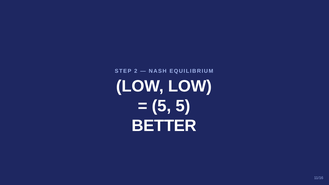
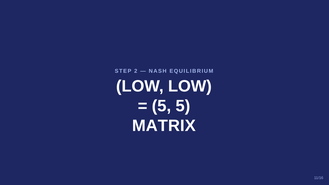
BETTER: BETTER -> MATRIX (164, 126)
